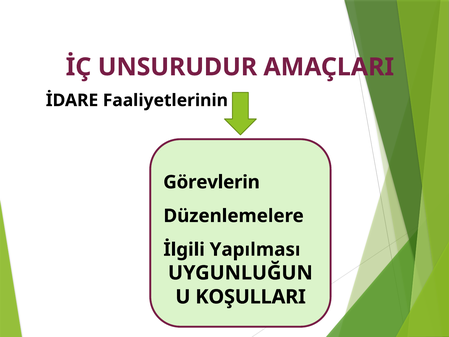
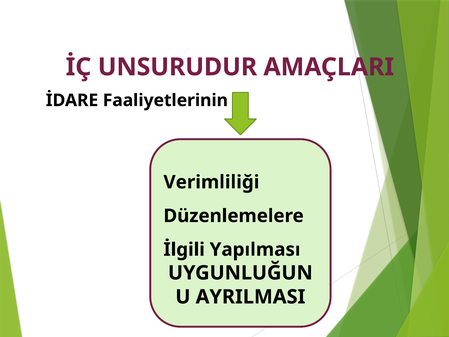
Görevlerin: Görevlerin -> Verimliliği (211, 182)
KOŞULLARI: KOŞULLARI -> AYRILMASI (250, 297)
